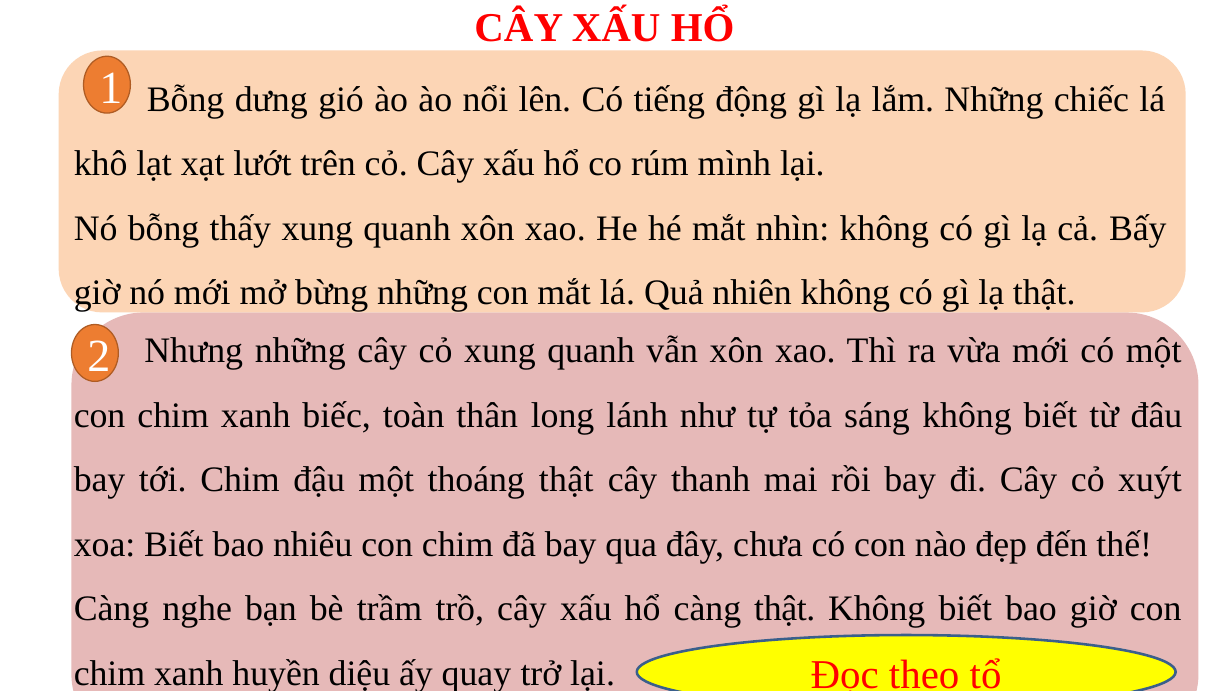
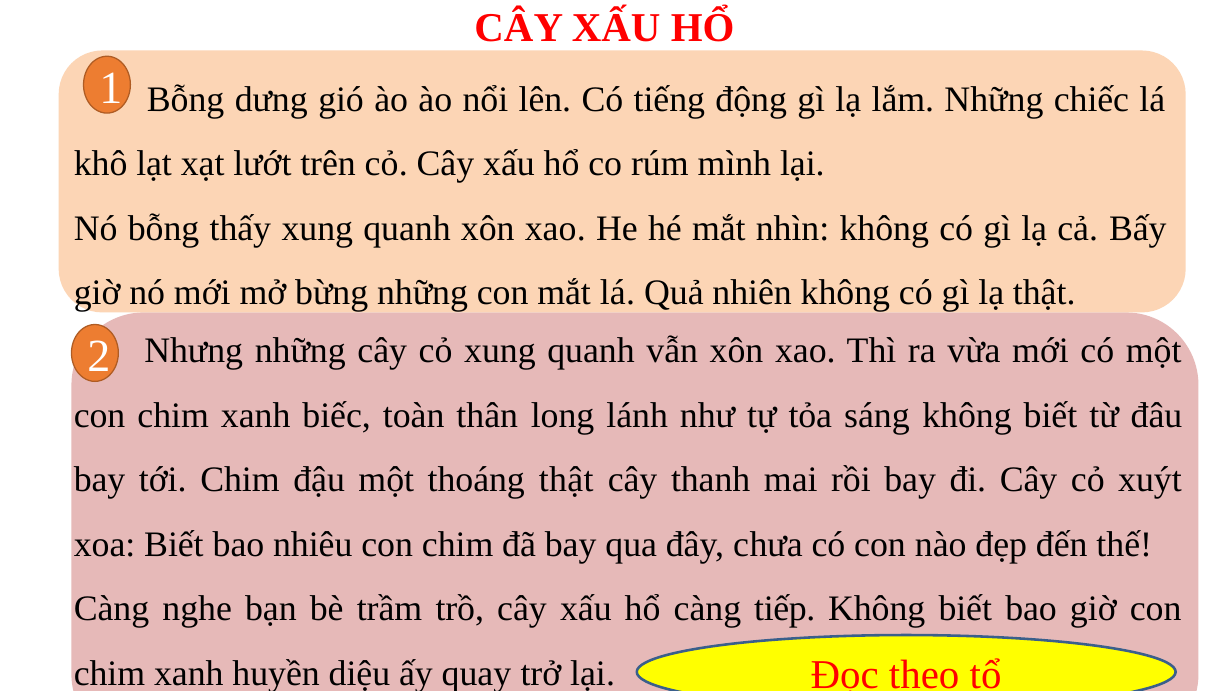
càng thật: thật -> tiếp (785, 609)
